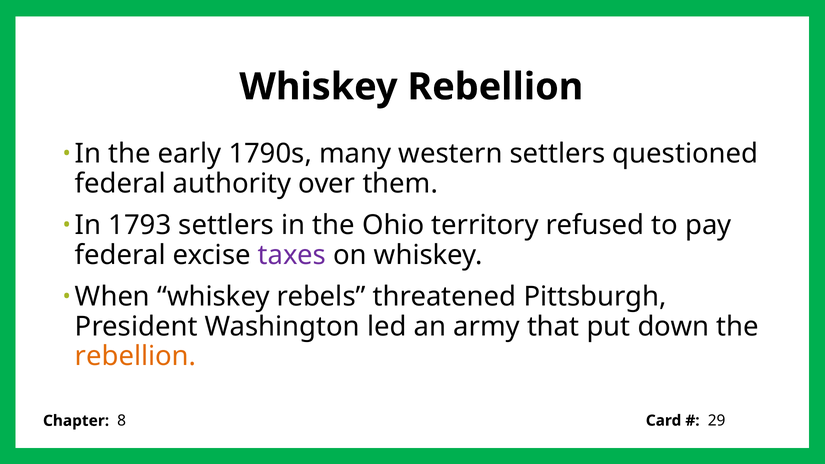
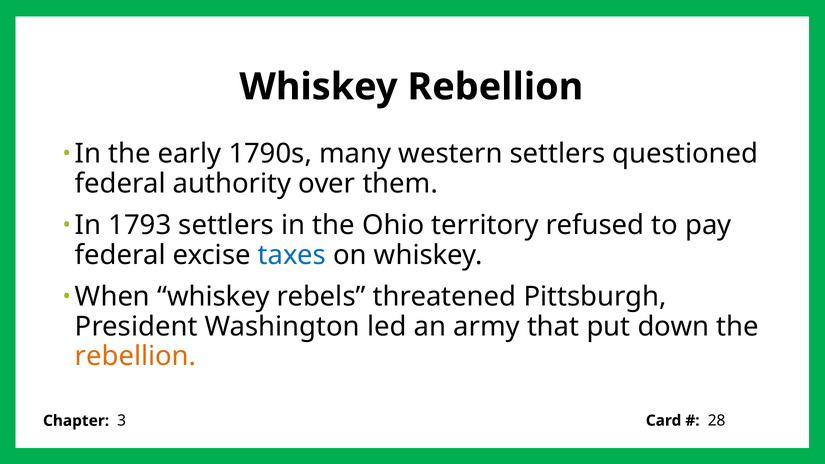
taxes colour: purple -> blue (292, 255)
8: 8 -> 3 (122, 421)
29: 29 -> 28 (717, 421)
